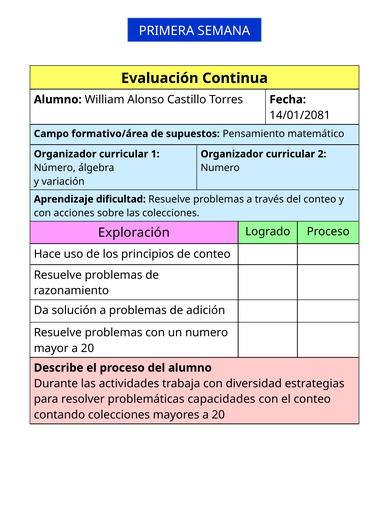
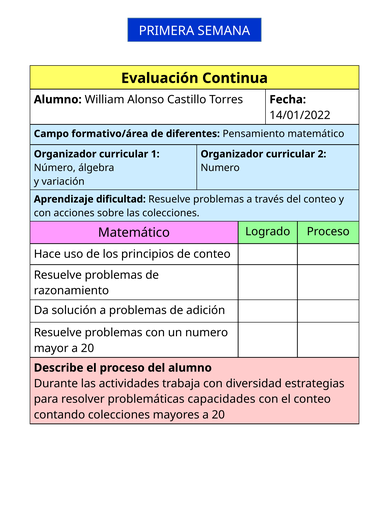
14/01/2081: 14/01/2081 -> 14/01/2022 (300, 115)
supuestos: supuestos -> diferentes (193, 134)
Exploración: Exploración -> Matemático (134, 233)
